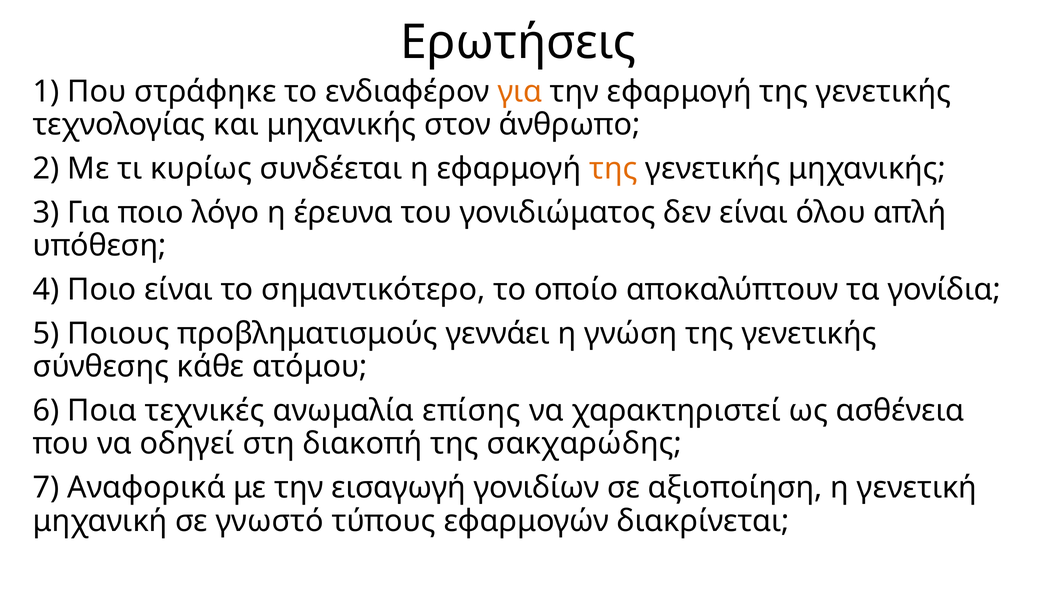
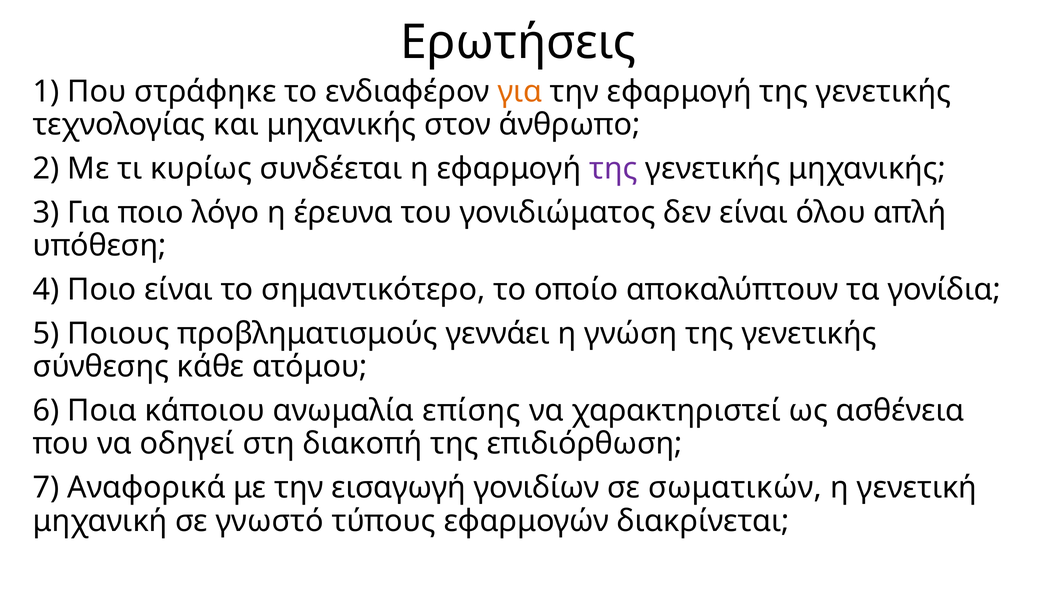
της colour: orange -> purple (613, 169)
τεχνικές: τεχνικές -> κάποιου (205, 411)
σακχαρώδης: σακχαρώδης -> επιδιόρθωση (585, 444)
αξιοποίηση: αξιοποίηση -> σωματικών (735, 488)
